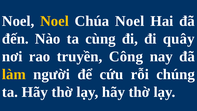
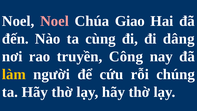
Noel colour: yellow -> pink (55, 21)
Chúa Noel: Noel -> Giao (130, 21)
quây: quây -> dâng (179, 39)
